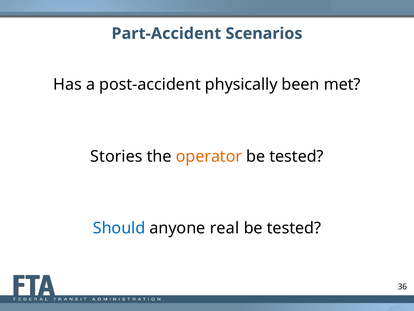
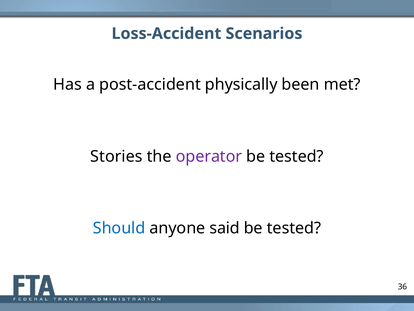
Part-Accident: Part-Accident -> Loss-Accident (166, 34)
operator colour: orange -> purple (209, 156)
real: real -> said (225, 228)
